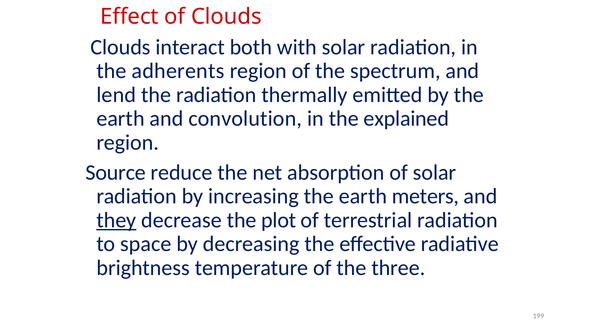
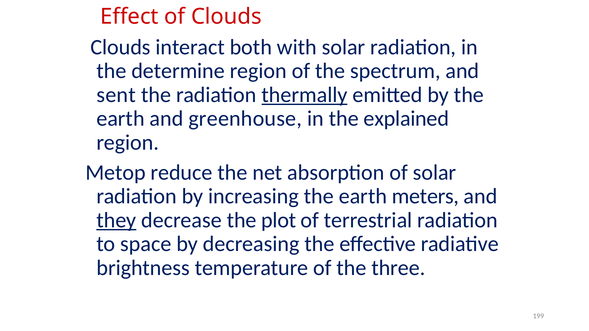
adherents: adherents -> determine (178, 71)
lend: lend -> sent (116, 95)
thermally underline: none -> present (304, 95)
convolution: convolution -> greenhouse (245, 119)
Source: Source -> Metop (116, 173)
